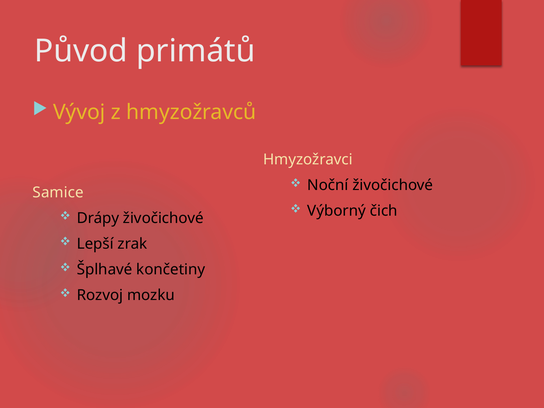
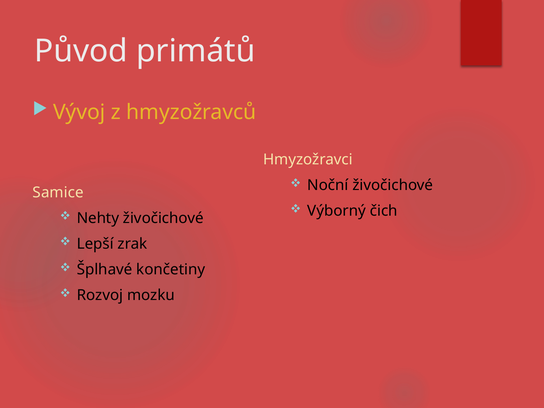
Drápy: Drápy -> Nehty (98, 218)
